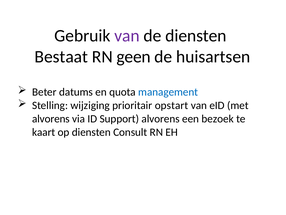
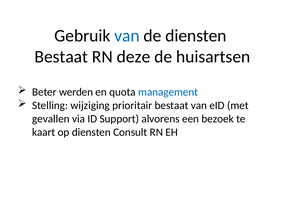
van colour: purple -> blue (127, 36)
geen: geen -> deze (134, 57)
datums: datums -> werden (76, 92)
prioritair opstart: opstart -> bestaat (172, 105)
alvorens: alvorens -> gevallen (51, 119)
